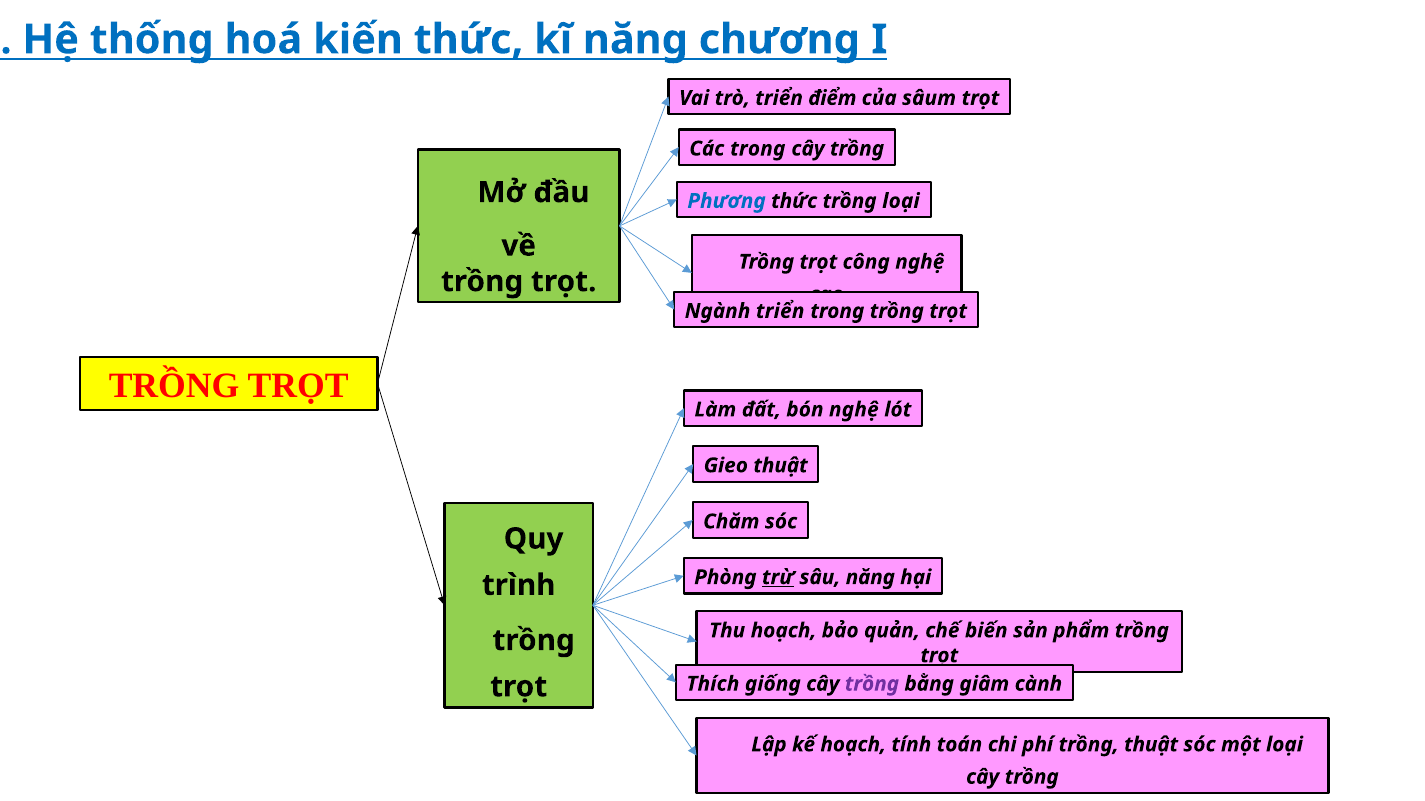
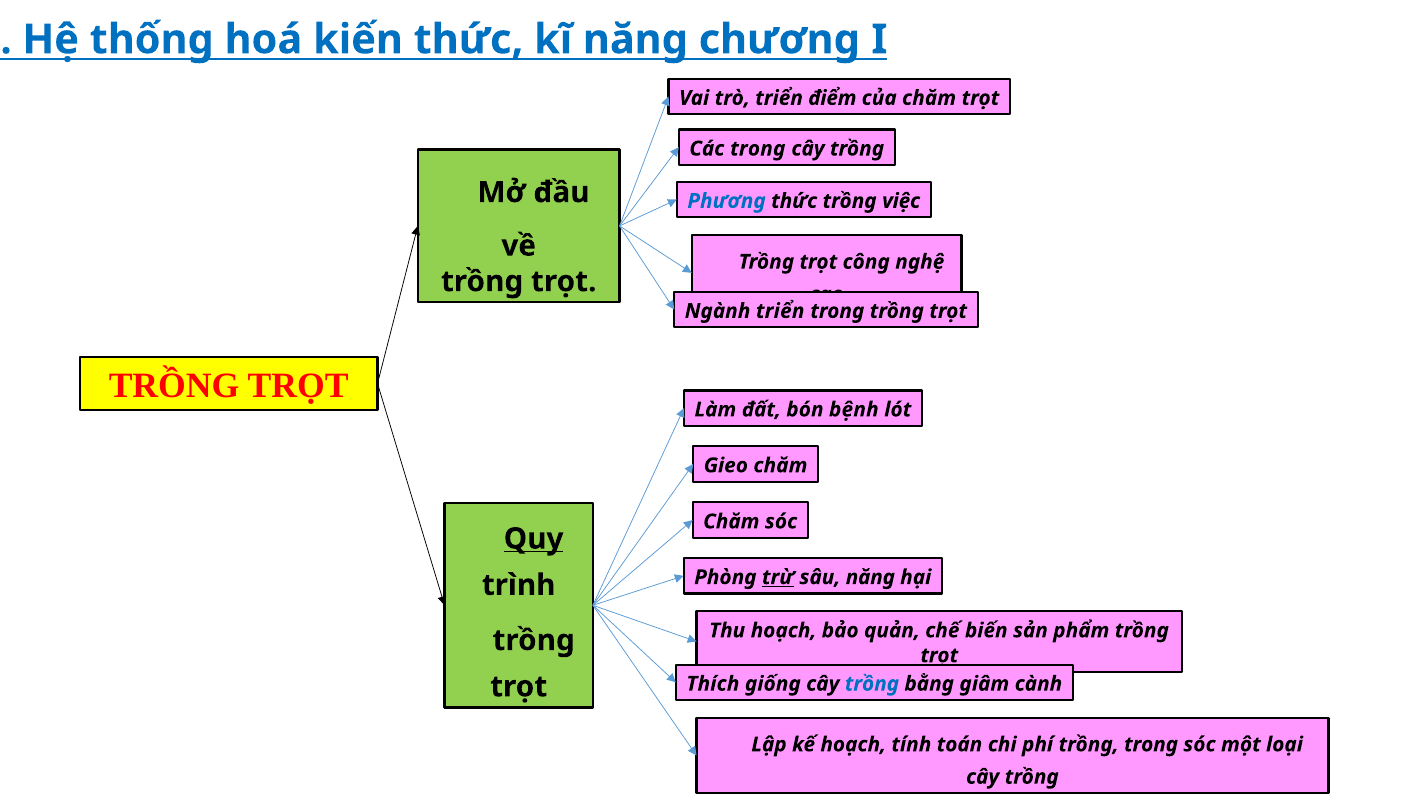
của sâum: sâum -> chăm (929, 98)
trồng loại: loại -> việc (901, 201)
bón nghệ: nghệ -> bệnh (854, 410)
Gieo thuật: thuật -> chăm (780, 466)
Quy underline: none -> present (534, 539)
trồng colour: purple -> blue (872, 684)
trồng thuật: thuật -> trong (1151, 745)
